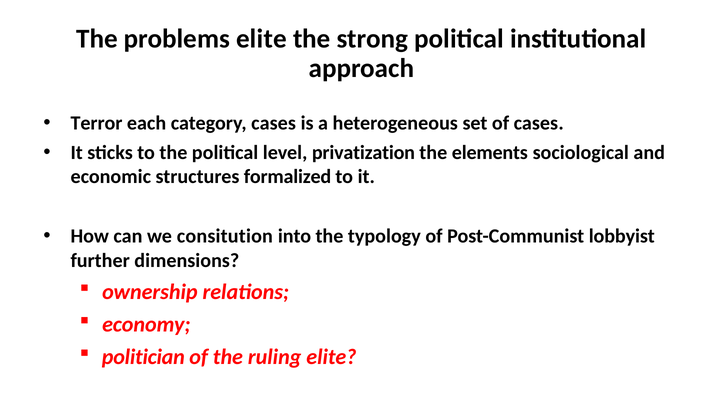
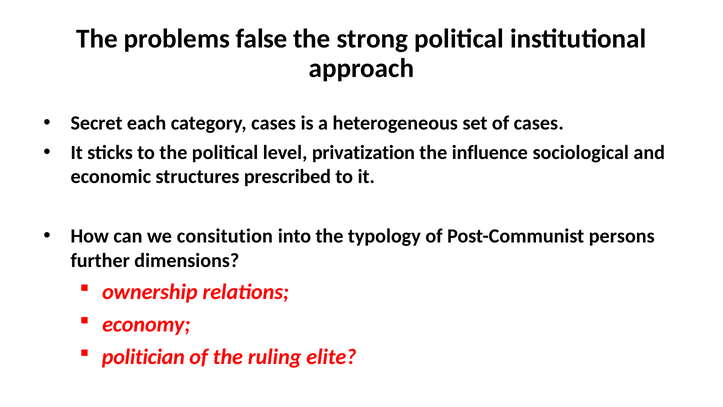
problems elite: elite -> false (262, 39)
Terror: Terror -> Secret (96, 123)
elements: elements -> influence (490, 153)
formalized: formalized -> prescribed (287, 177)
lobbyist: lobbyist -> persons (622, 236)
